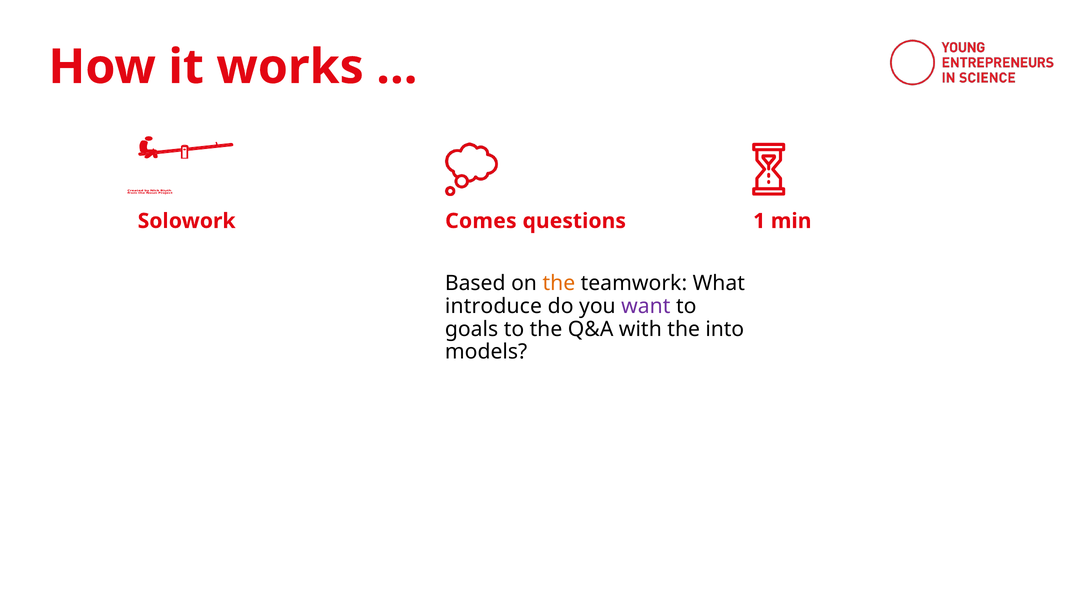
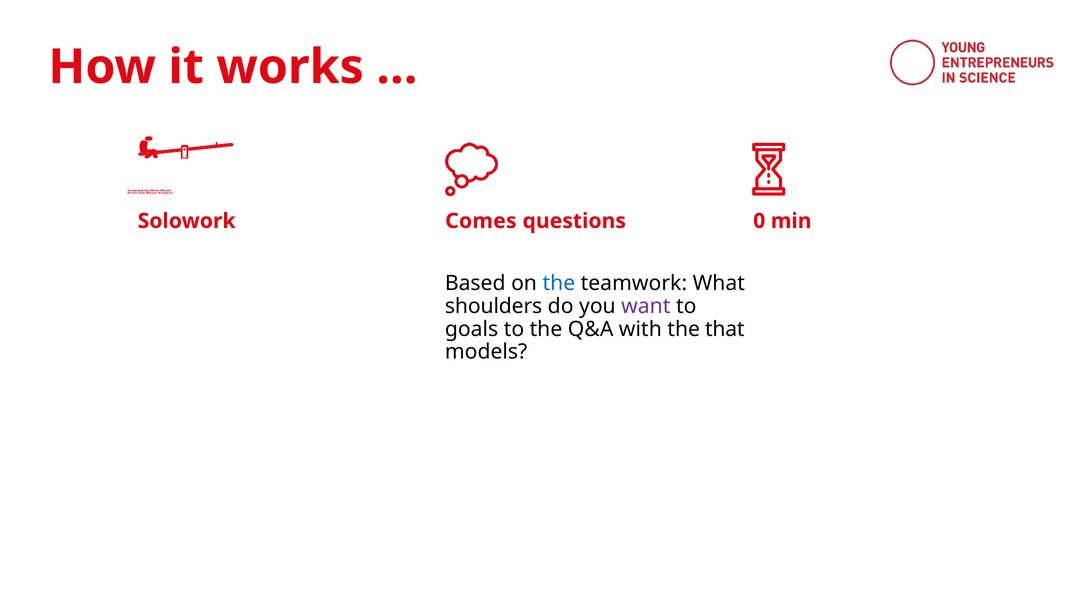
1: 1 -> 0 (759, 221)
the colour: orange -> blue (559, 283)
introduce: introduce -> shoulders (494, 306)
into: into -> that (725, 329)
